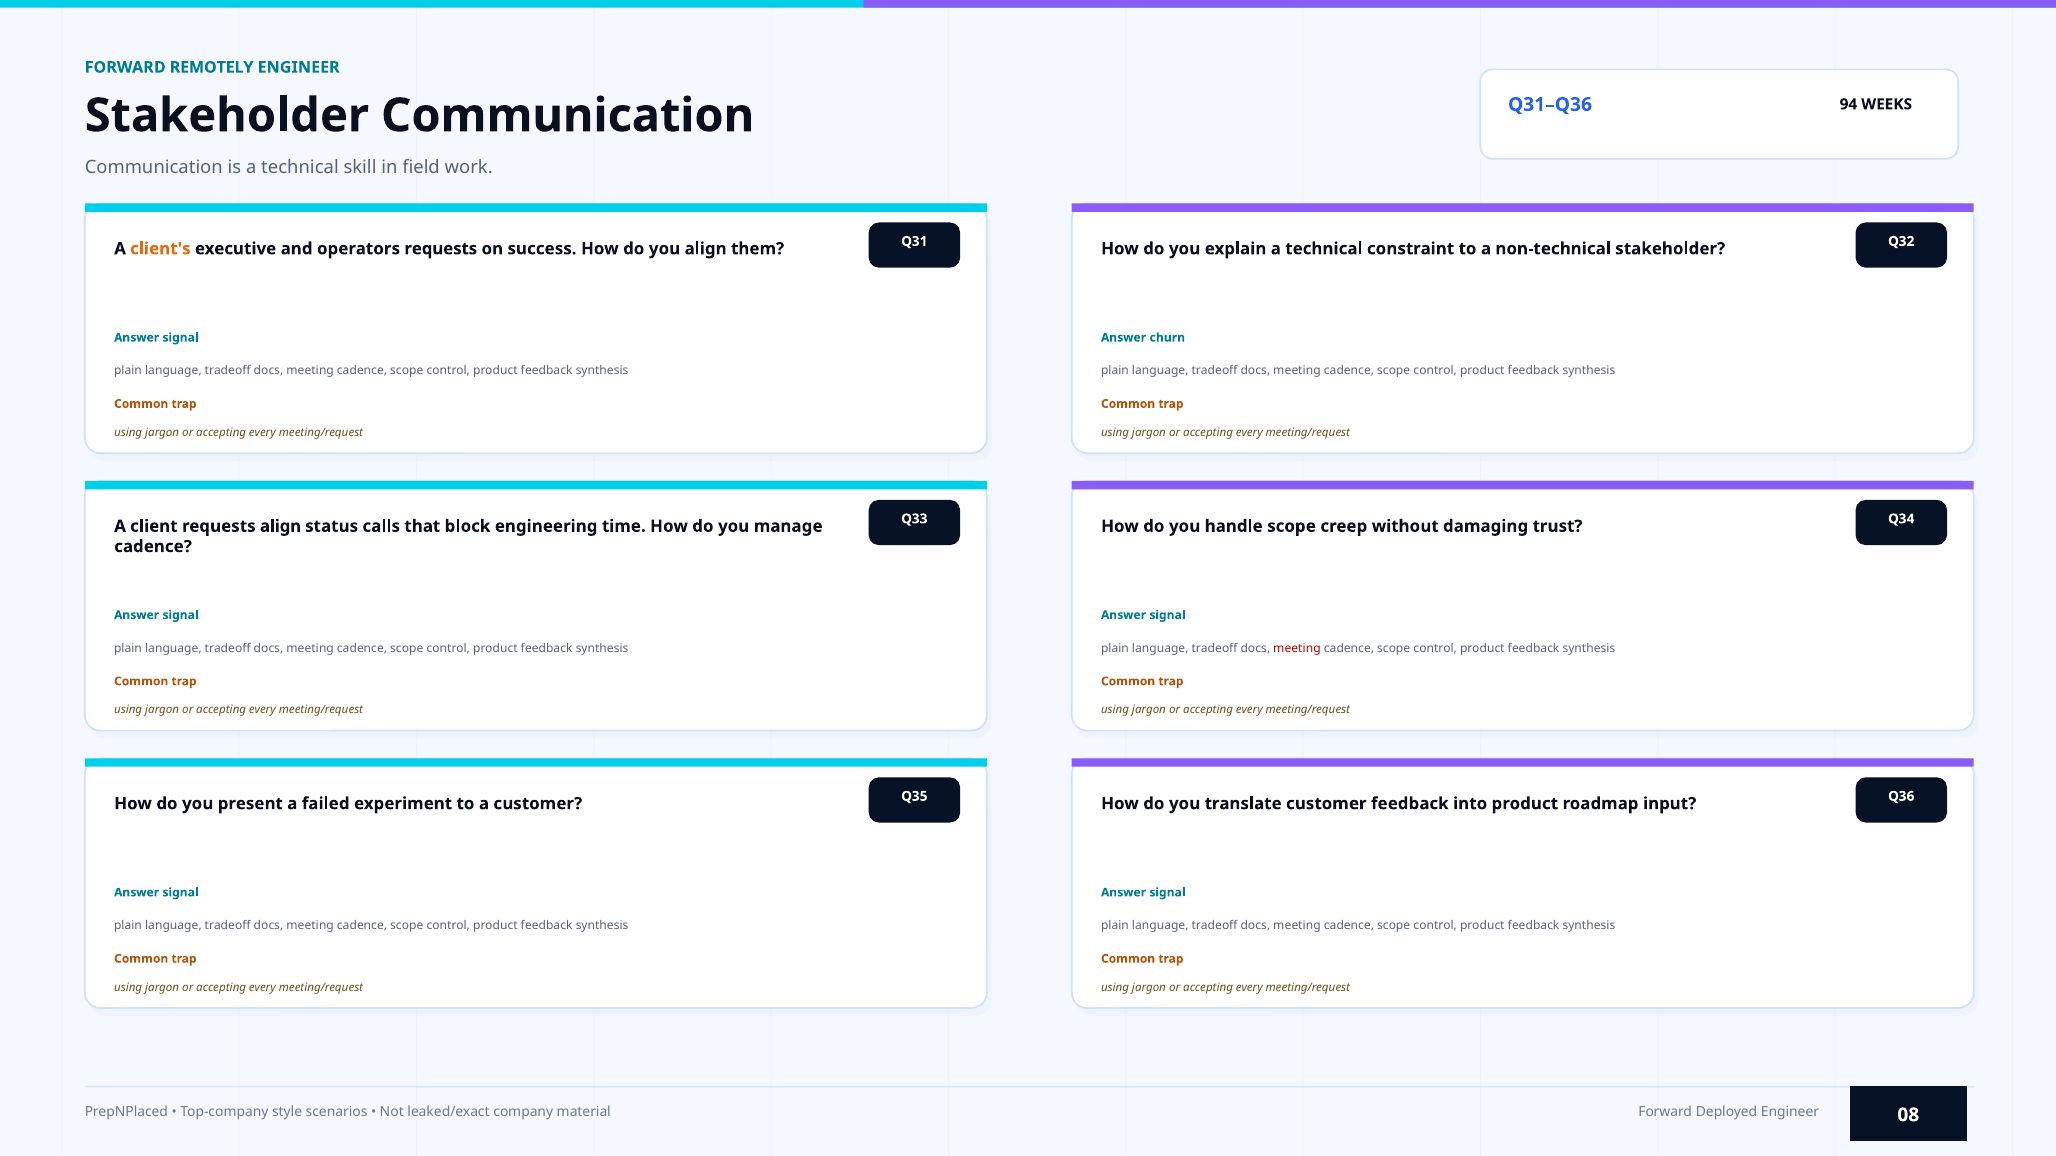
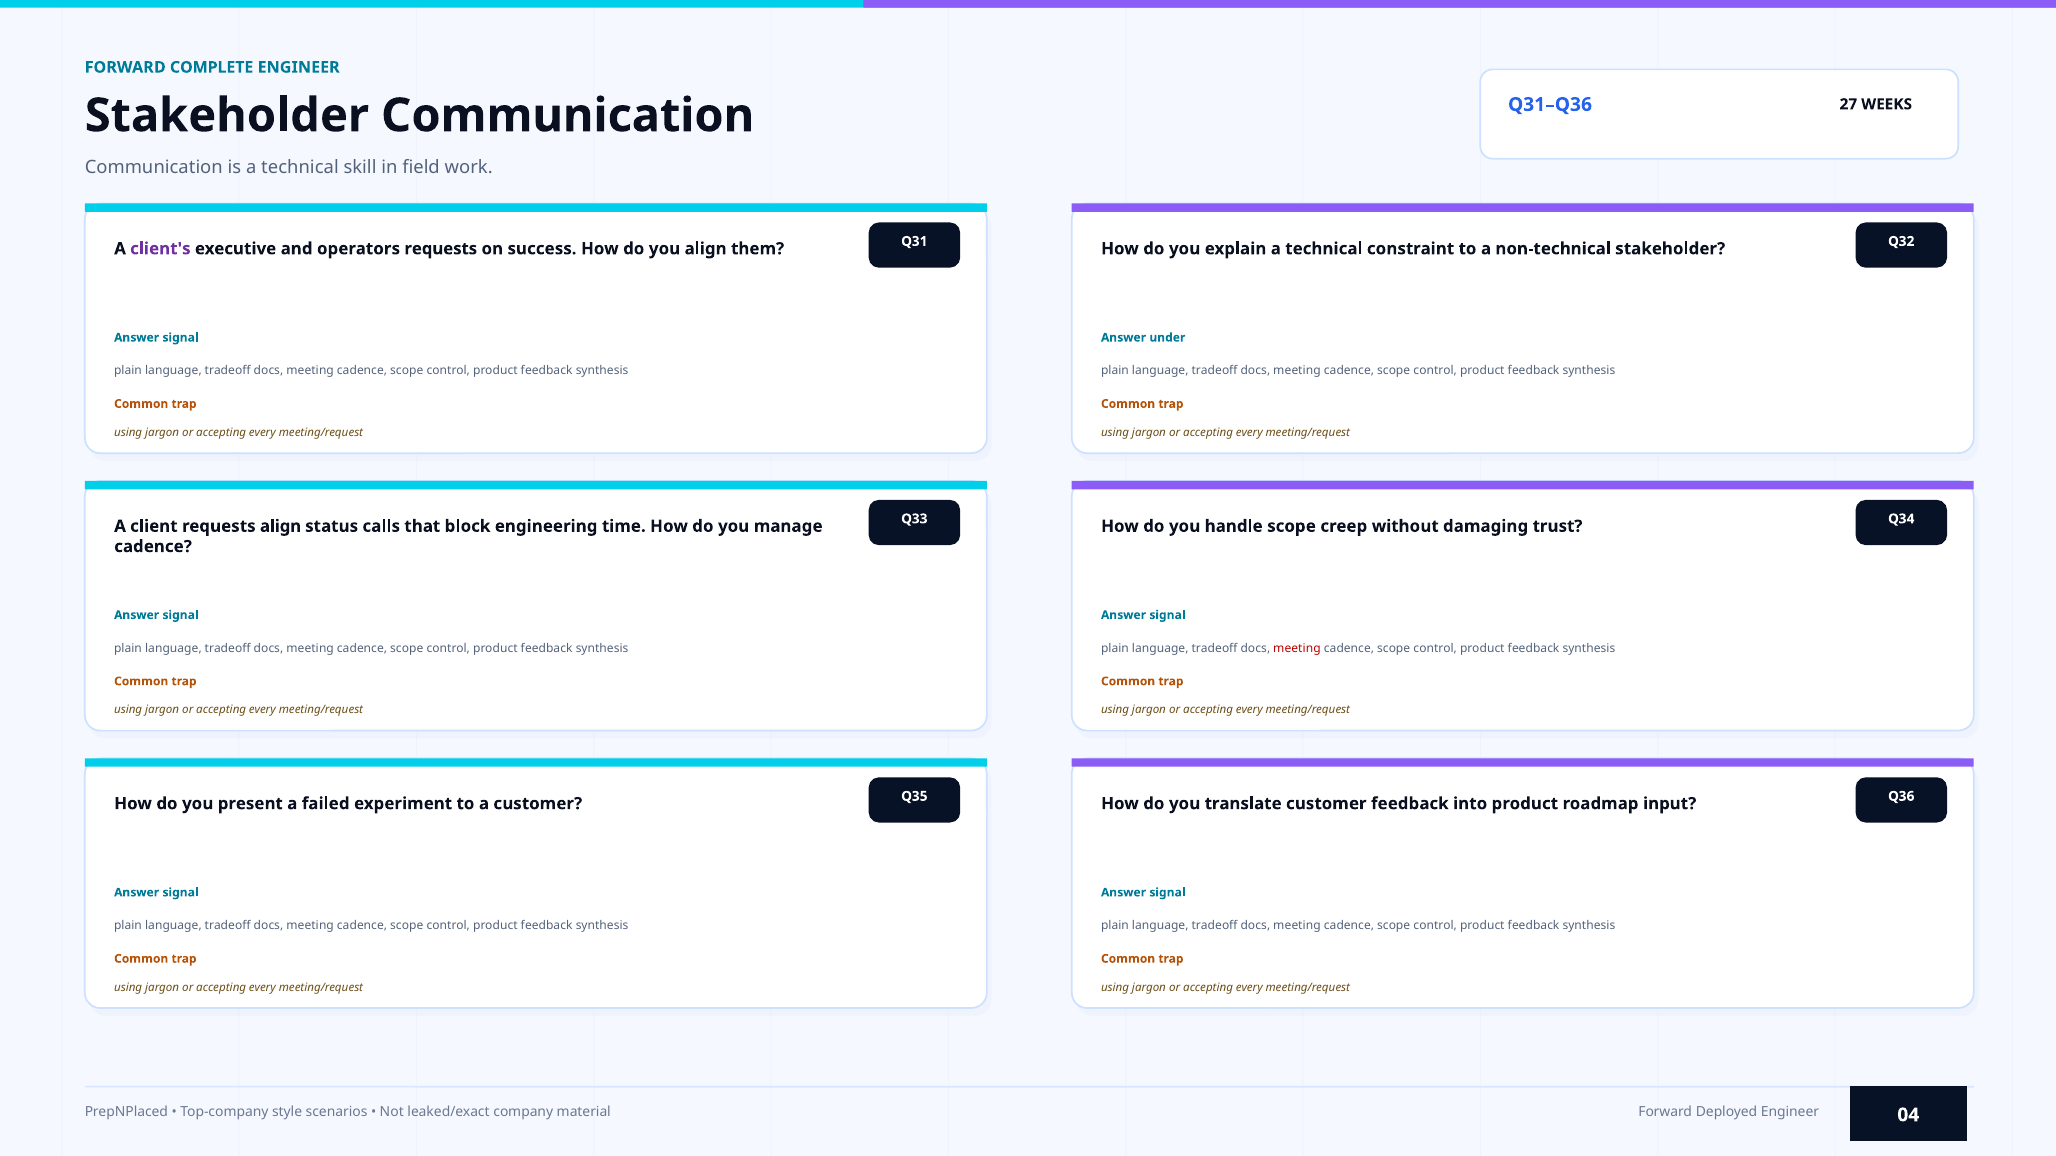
REMOTELY: REMOTELY -> COMPLETE (212, 67)
94: 94 -> 27 (1848, 104)
client's colour: orange -> purple (160, 249)
churn: churn -> under (1167, 338)
08: 08 -> 04 (1908, 1115)
